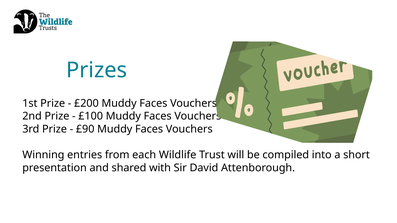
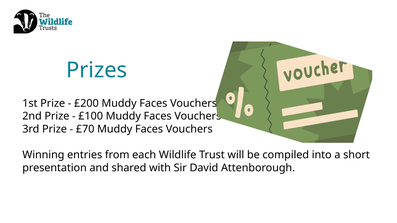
£90: £90 -> £70 (85, 129)
